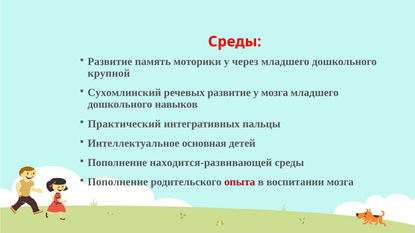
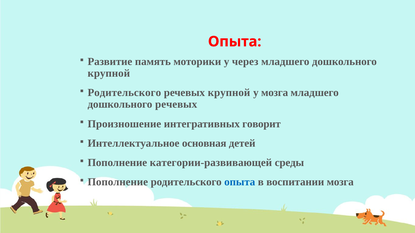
Среды: Среды -> Опыта (235, 42)
Сухомлинский: Сухомлинский -> Родительского (124, 93)
речевых развитие: развитие -> крупной (229, 93)
дошкольного навыков: навыков -> речевых (176, 105)
Практический: Практический -> Произношение (124, 124)
пальцы: пальцы -> говорит (262, 124)
находится-развивающей: находится-развивающей -> категории-развивающей (211, 163)
опыта colour: red -> blue (240, 182)
